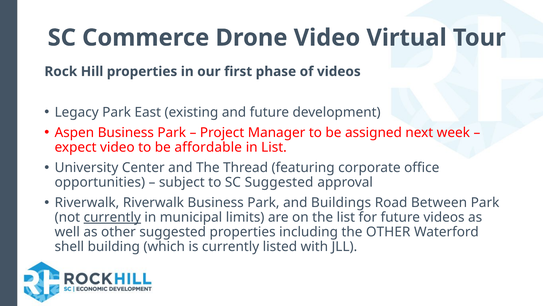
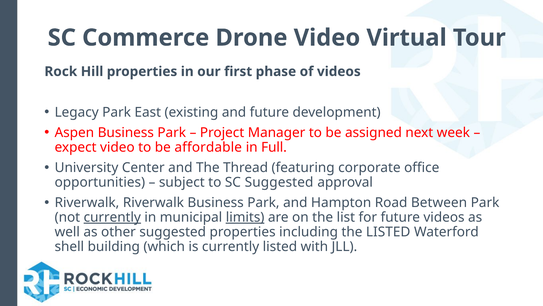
in List: List -> Full (274, 147)
Buildings: Buildings -> Hampton (341, 202)
limits underline: none -> present (245, 217)
the OTHER: OTHER -> LISTED (388, 232)
